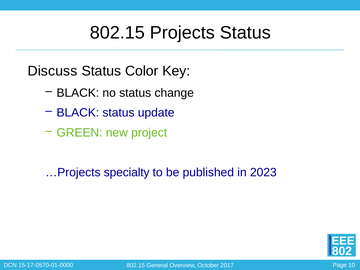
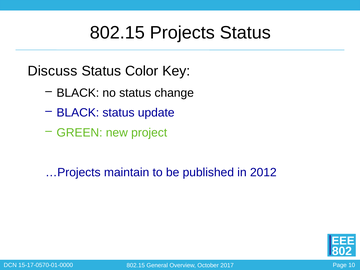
specialty: specialty -> maintain (127, 172)
2023: 2023 -> 2012 (263, 172)
